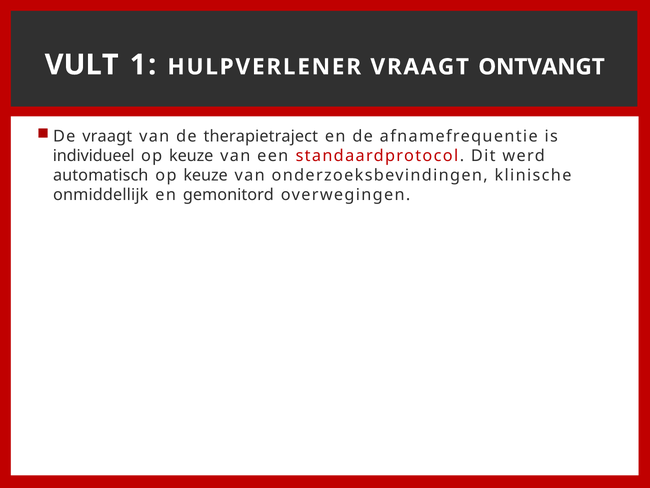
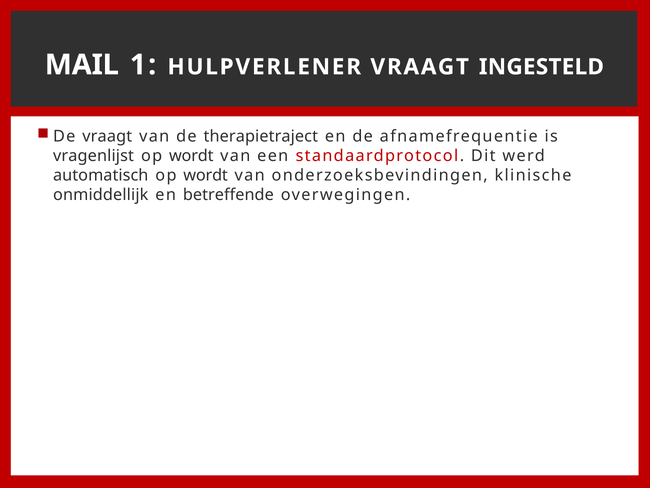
VULT: VULT -> MAIL (82, 65)
ONTVANGT: ONTVANGT -> INGESTELD (541, 67)
individueel: individueel -> vragenlijst (94, 156)
keuze: keuze -> wordt (191, 156)
keuze: keuze -> wordt (206, 175)
gemonitord: gemonitord -> betreffende (228, 195)
